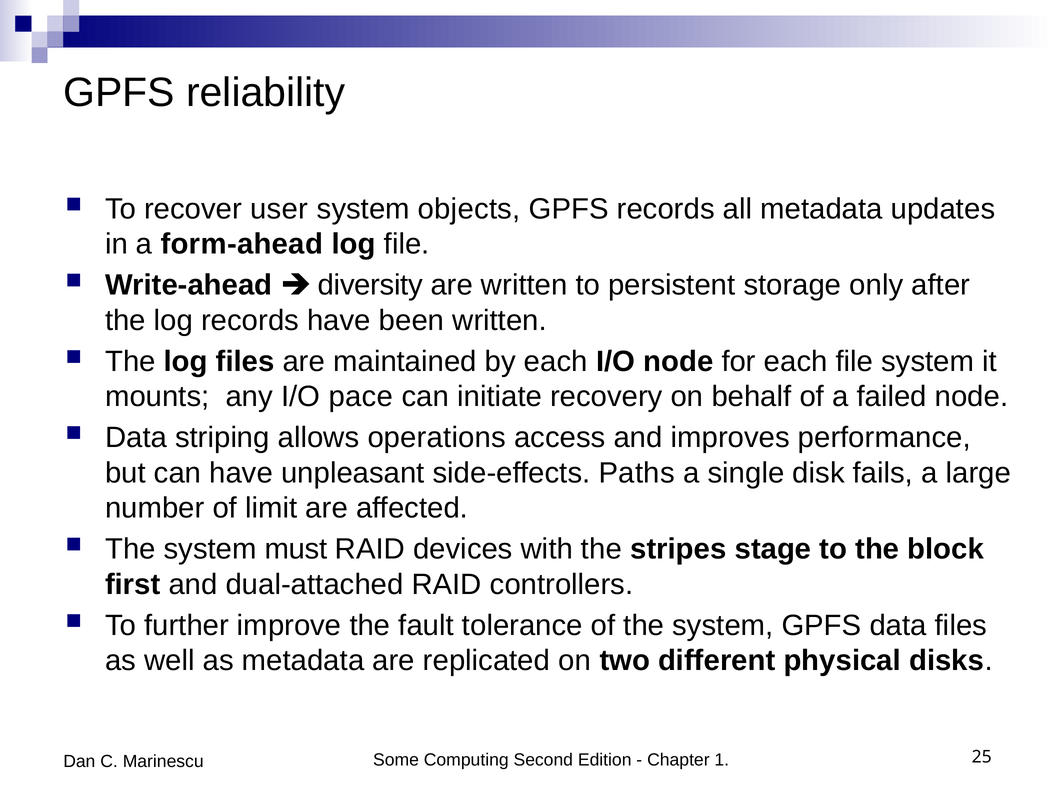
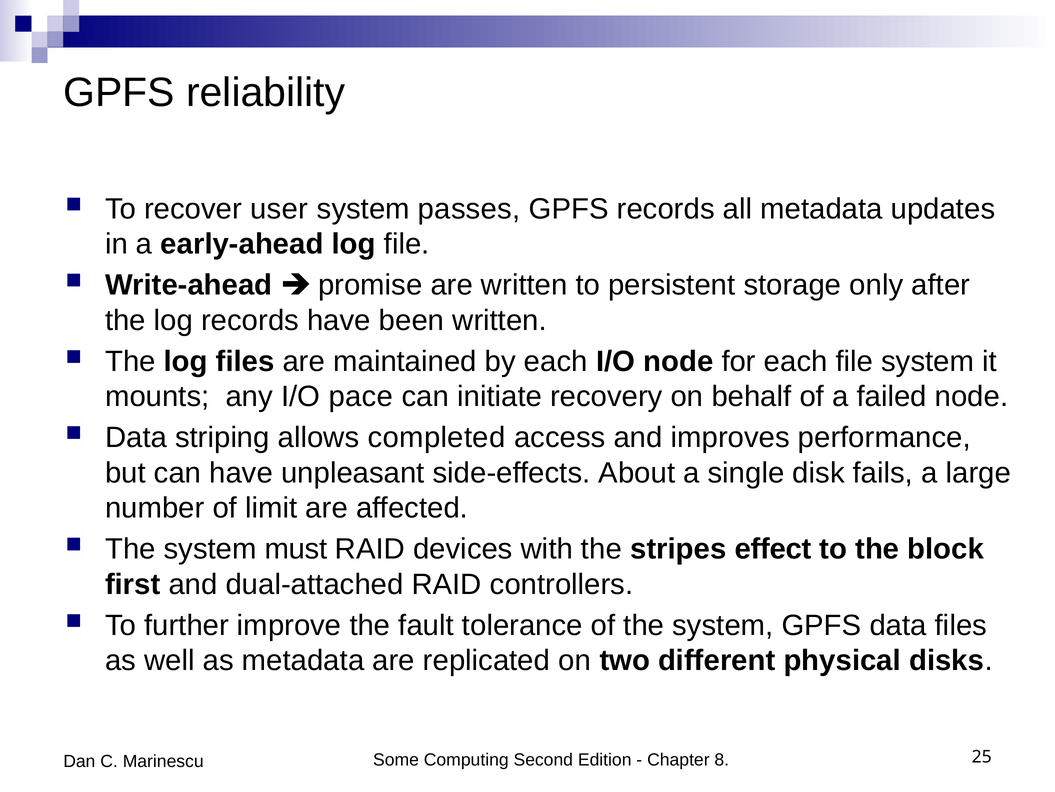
objects: objects -> passes (469, 209)
form-ahead: form-ahead -> early-ahead (242, 244)
diversity: diversity -> promise (370, 285)
operations: operations -> completed (437, 437)
Paths: Paths -> About (637, 472)
stage: stage -> effect (773, 549)
1: 1 -> 8 (722, 759)
